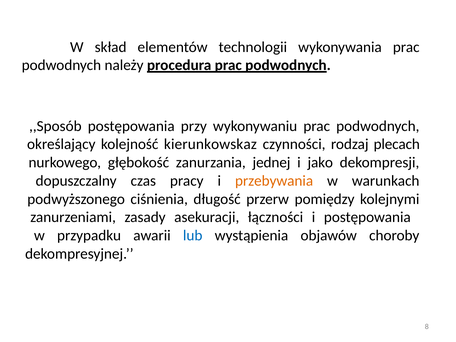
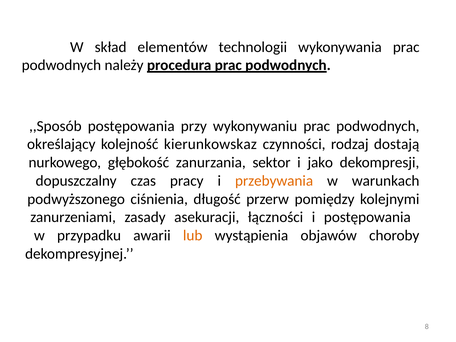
plecach: plecach -> dostają (397, 144)
jednej: jednej -> sektor (272, 163)
lub colour: blue -> orange (193, 235)
